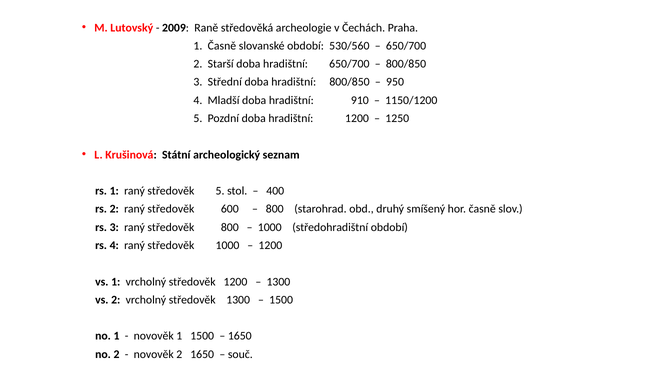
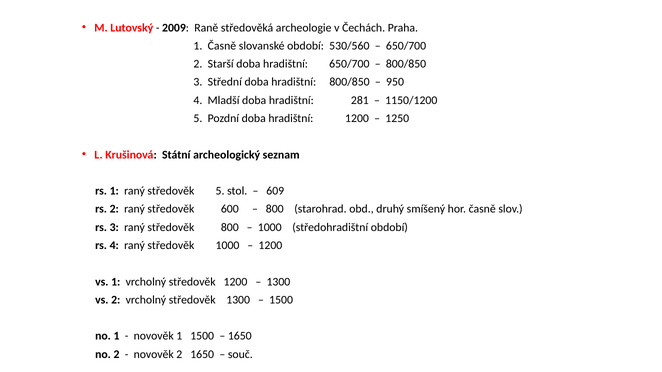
910: 910 -> 281 (360, 100)
400: 400 -> 609 (275, 191)
